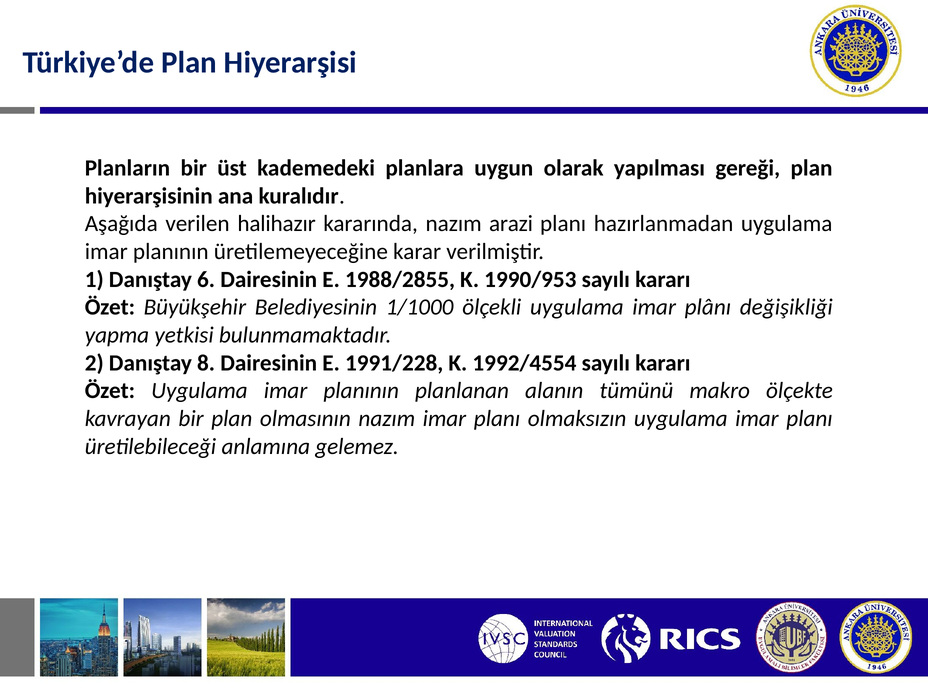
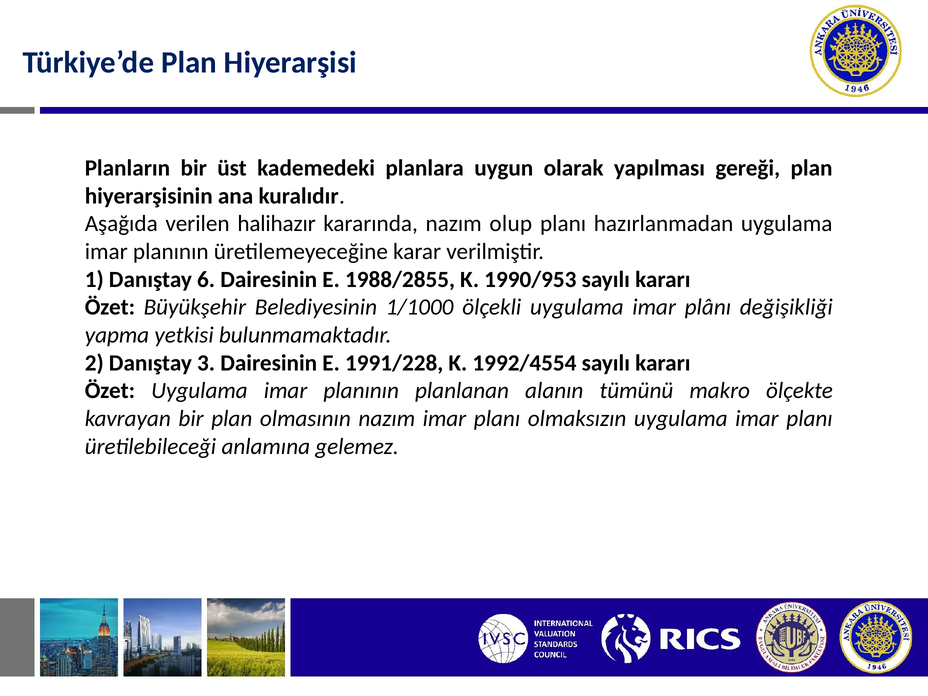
arazi: arazi -> olup (511, 224)
8: 8 -> 3 (206, 363)
